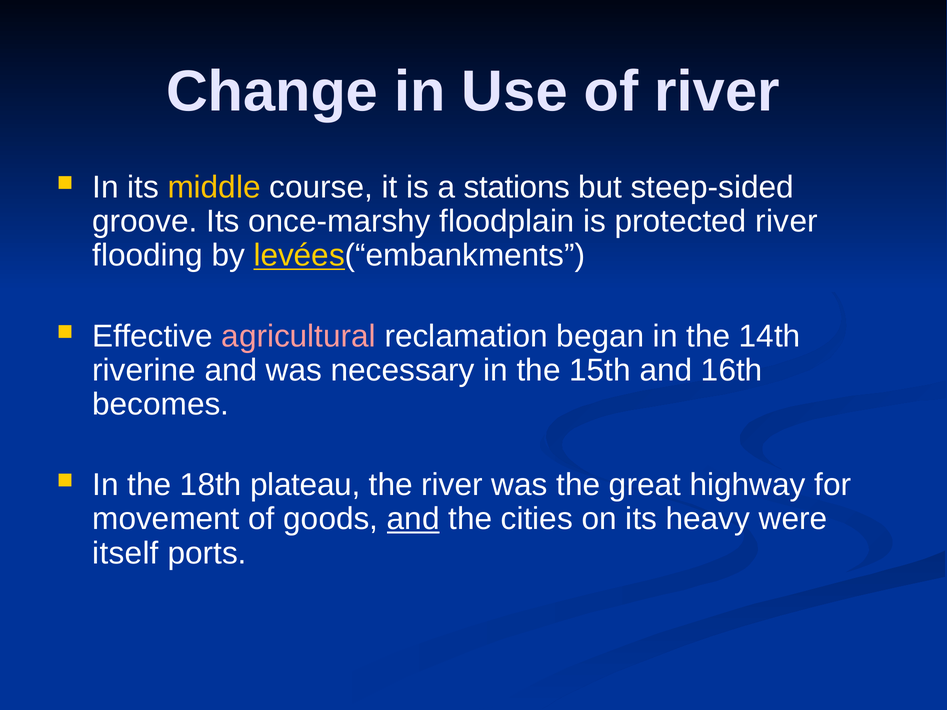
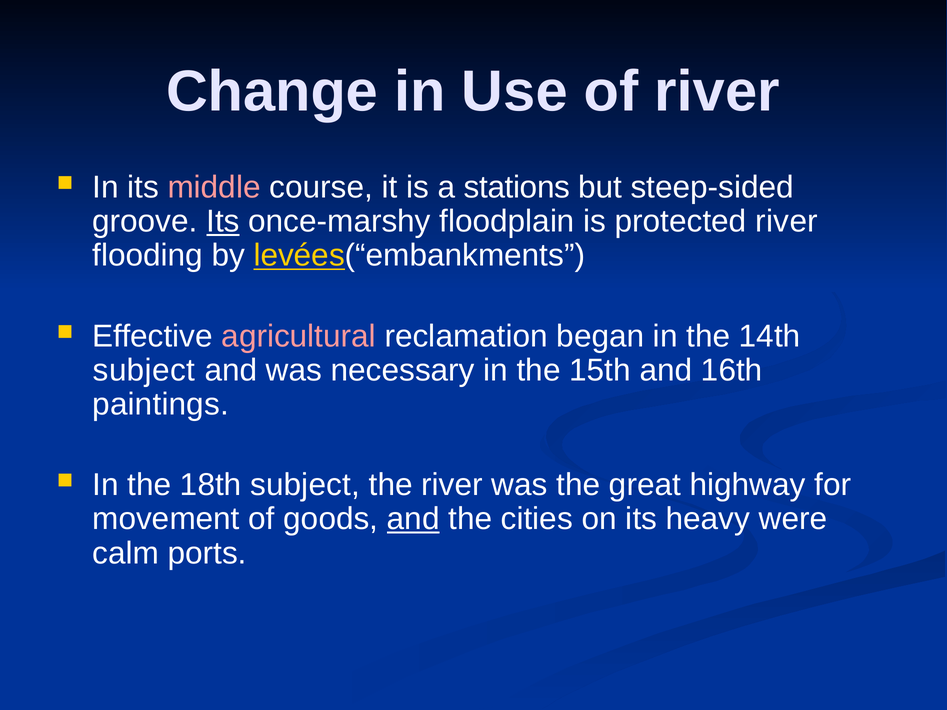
middle colour: yellow -> pink (214, 187)
Its underline: none -> present (223, 221)
riverine: riverine -> subject (144, 370)
becomes: becomes -> paintings (161, 404)
18th plateau: plateau -> subject (305, 485)
itself: itself -> calm (126, 553)
